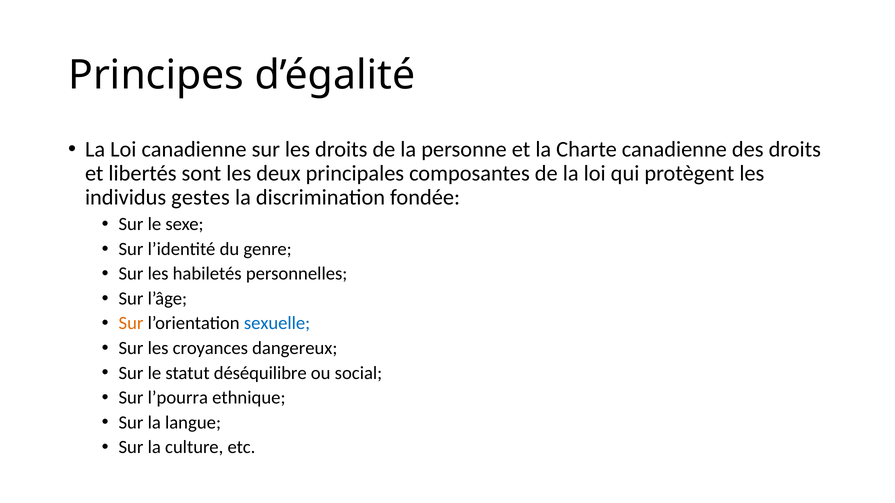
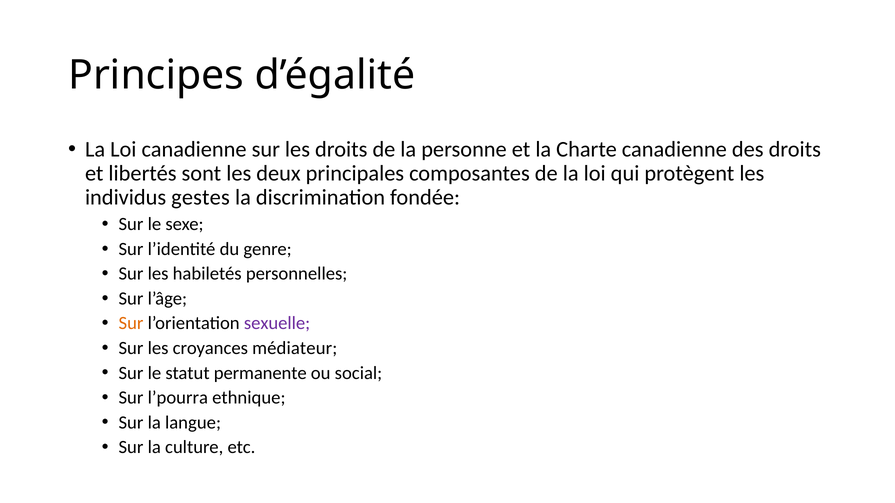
sexuelle colour: blue -> purple (277, 324)
dangereux: dangereux -> médiateur (295, 348)
déséquilibre: déséquilibre -> permanente (260, 373)
